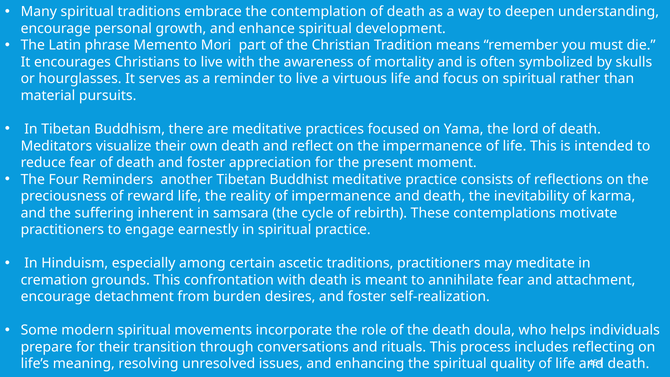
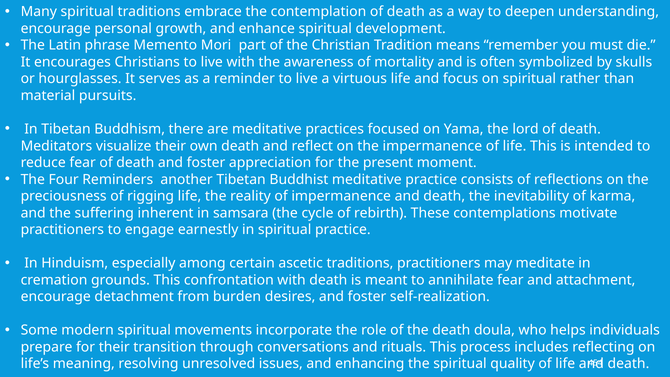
reward: reward -> rigging (151, 196)
